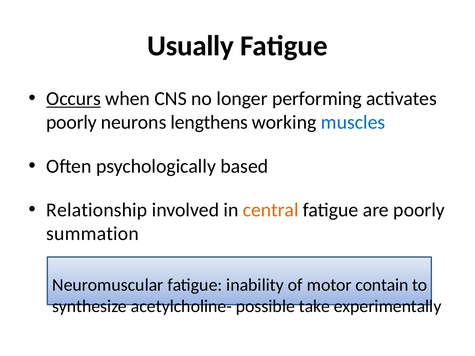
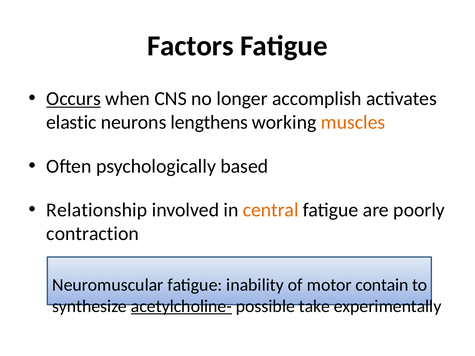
Usually: Usually -> Factors (190, 46)
performing: performing -> accomplish (317, 99)
poorly: poorly -> elastic (71, 123)
muscles colour: blue -> orange (353, 123)
summation: summation -> contraction (93, 234)
acetylcholine- underline: none -> present (181, 307)
